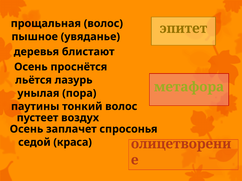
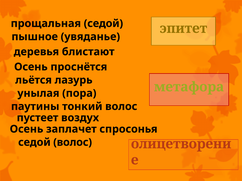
прощальная волос: волос -> седой (103, 24)
седой краса: краса -> волос (73, 143)
